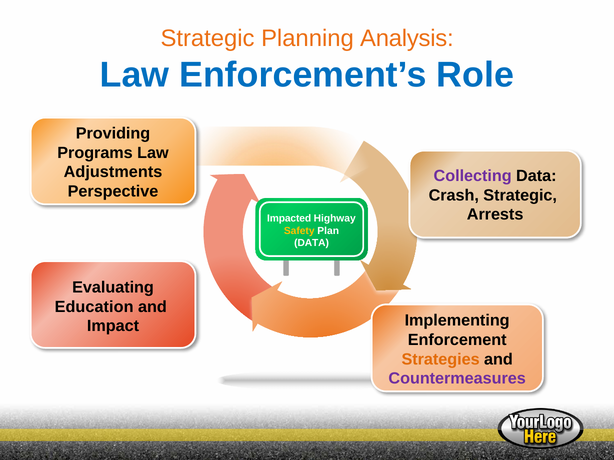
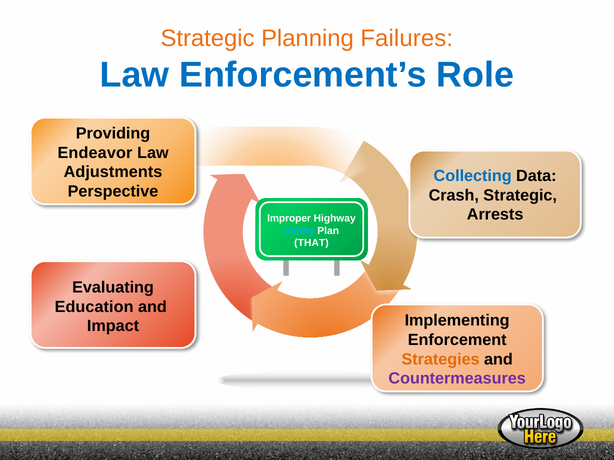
Analysis: Analysis -> Failures (407, 38)
Programs: Programs -> Endeavor (95, 153)
Collecting colour: purple -> blue (473, 176)
Impacted: Impacted -> Improper (289, 219)
Safety colour: yellow -> light blue (299, 231)
DATA: DATA -> THAT (311, 243)
